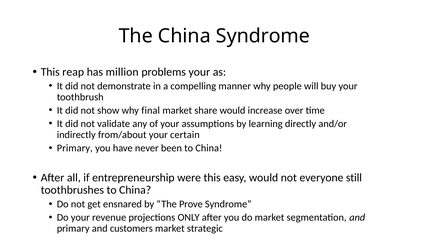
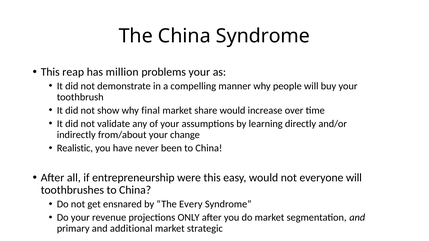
certain: certain -> change (185, 135)
Primary: Primary -> Realistic (75, 148)
everyone still: still -> will (354, 178)
Prove: Prove -> Every (191, 204)
customers: customers -> additional (131, 229)
